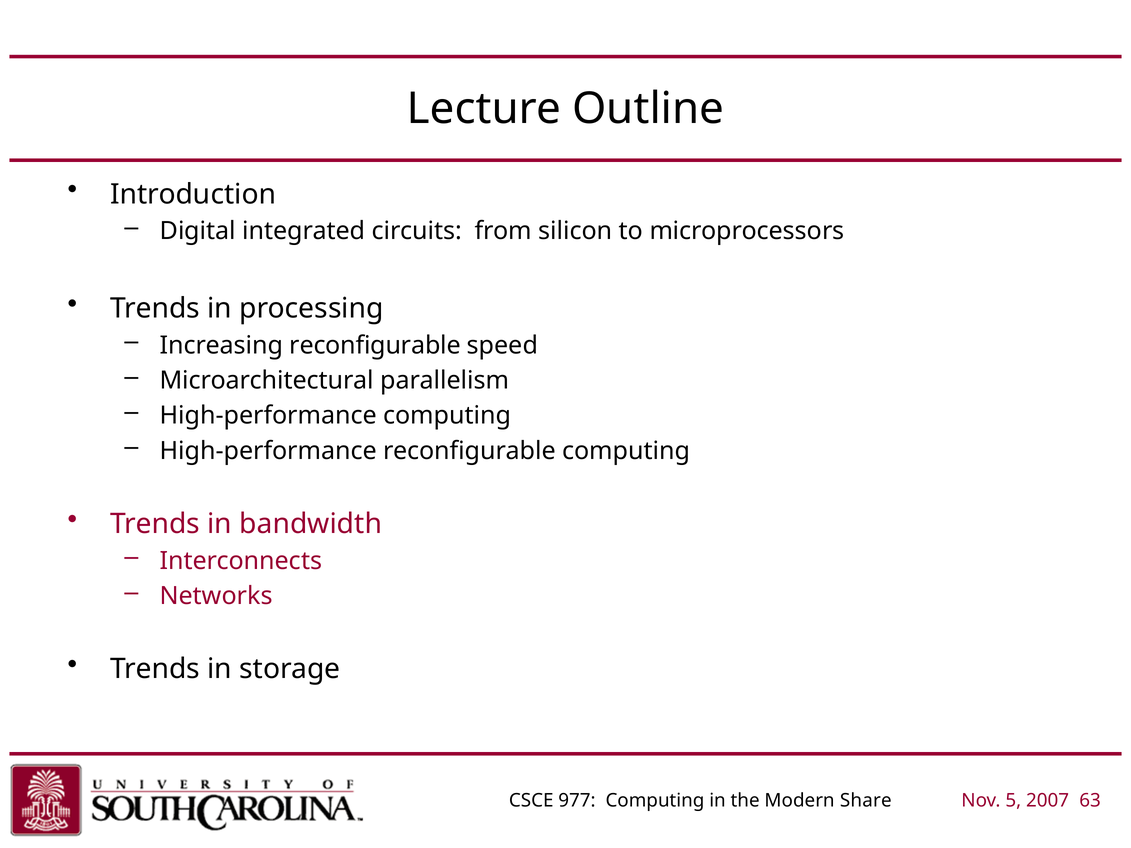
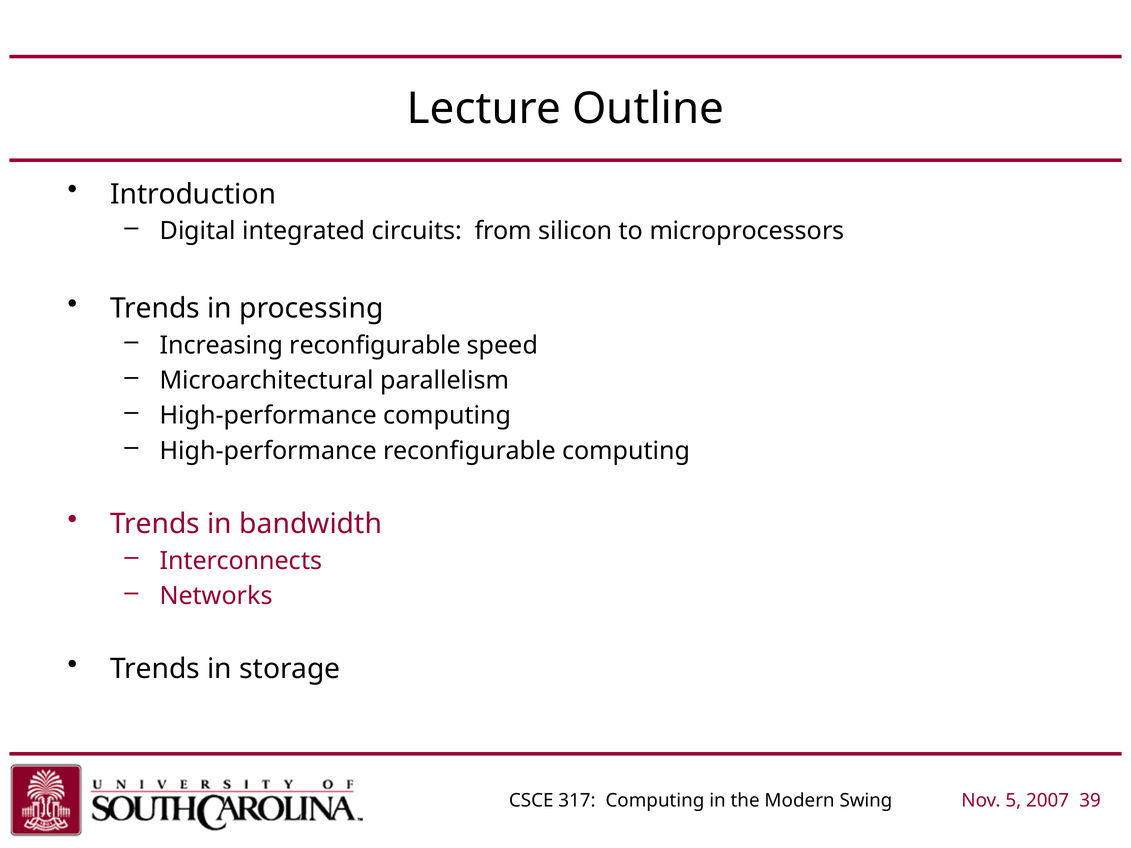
977: 977 -> 317 (577, 801)
Share: Share -> Swing (866, 801)
63: 63 -> 39 (1090, 801)
